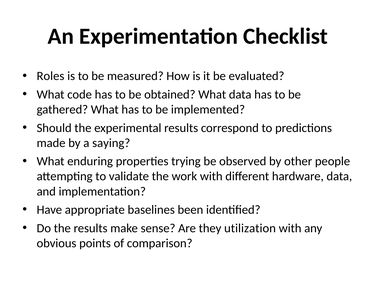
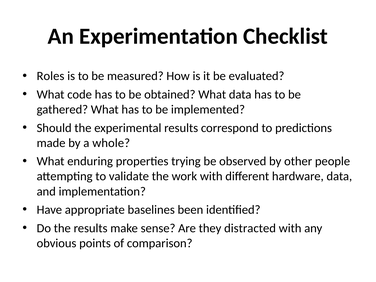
saying: saying -> whole (111, 143)
utilization: utilization -> distracted (250, 228)
